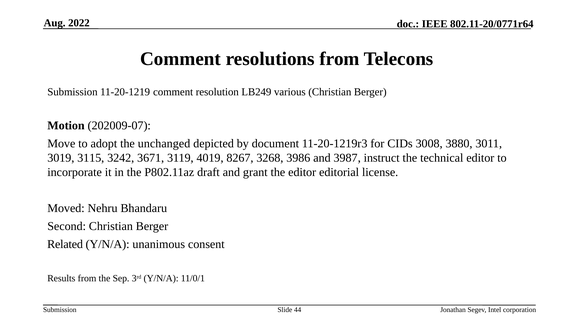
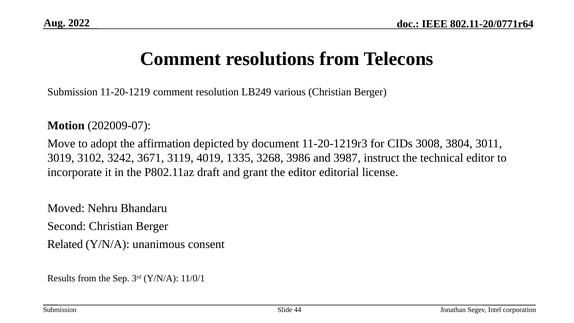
unchanged: unchanged -> affirmation (164, 144)
3880: 3880 -> 3804 (459, 144)
3115: 3115 -> 3102 (91, 158)
8267: 8267 -> 1335 (240, 158)
